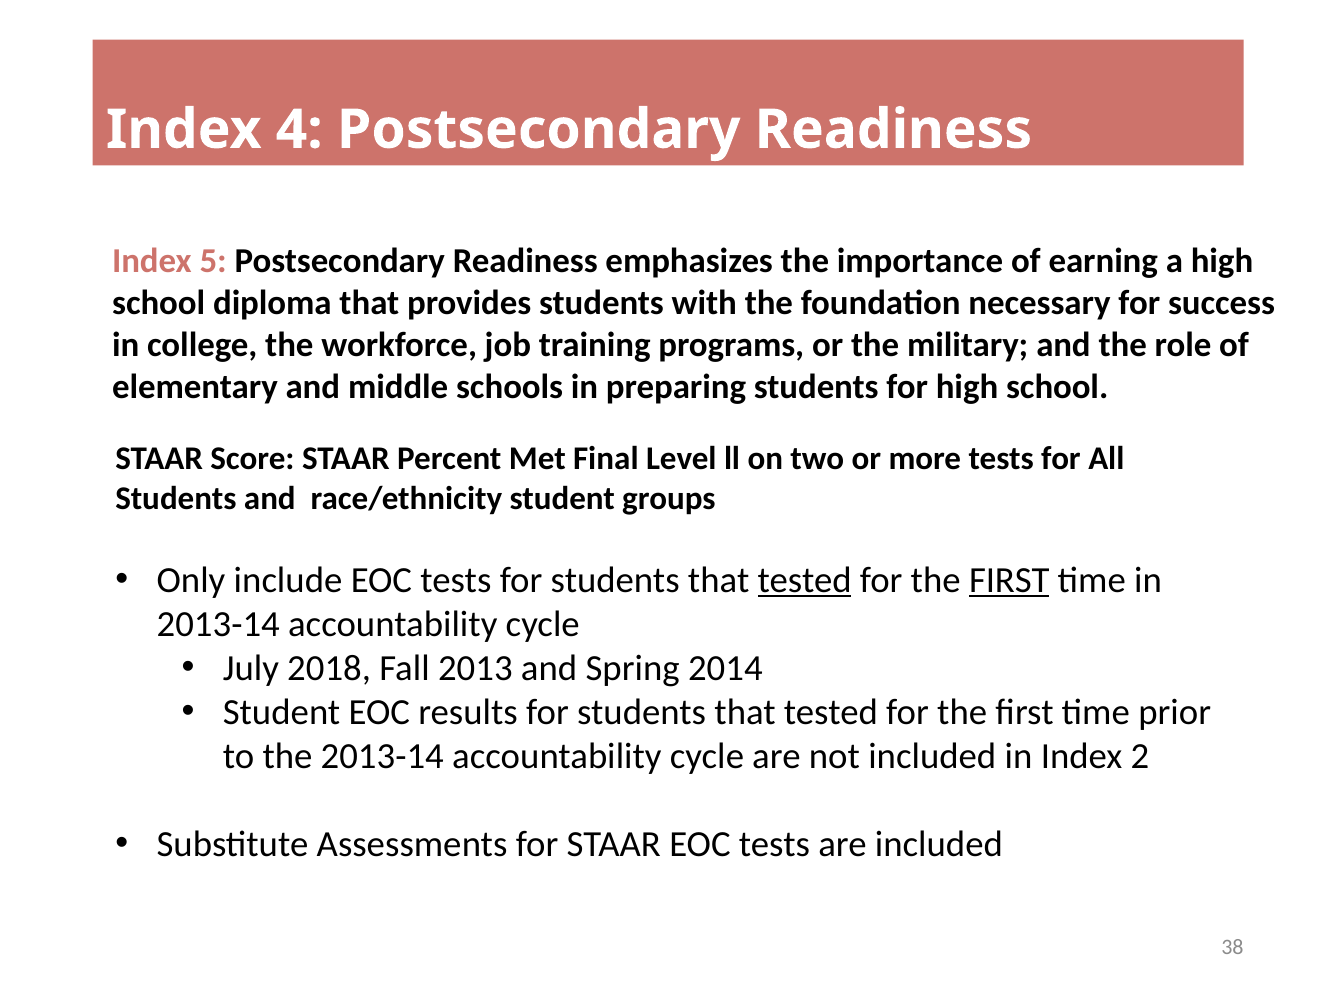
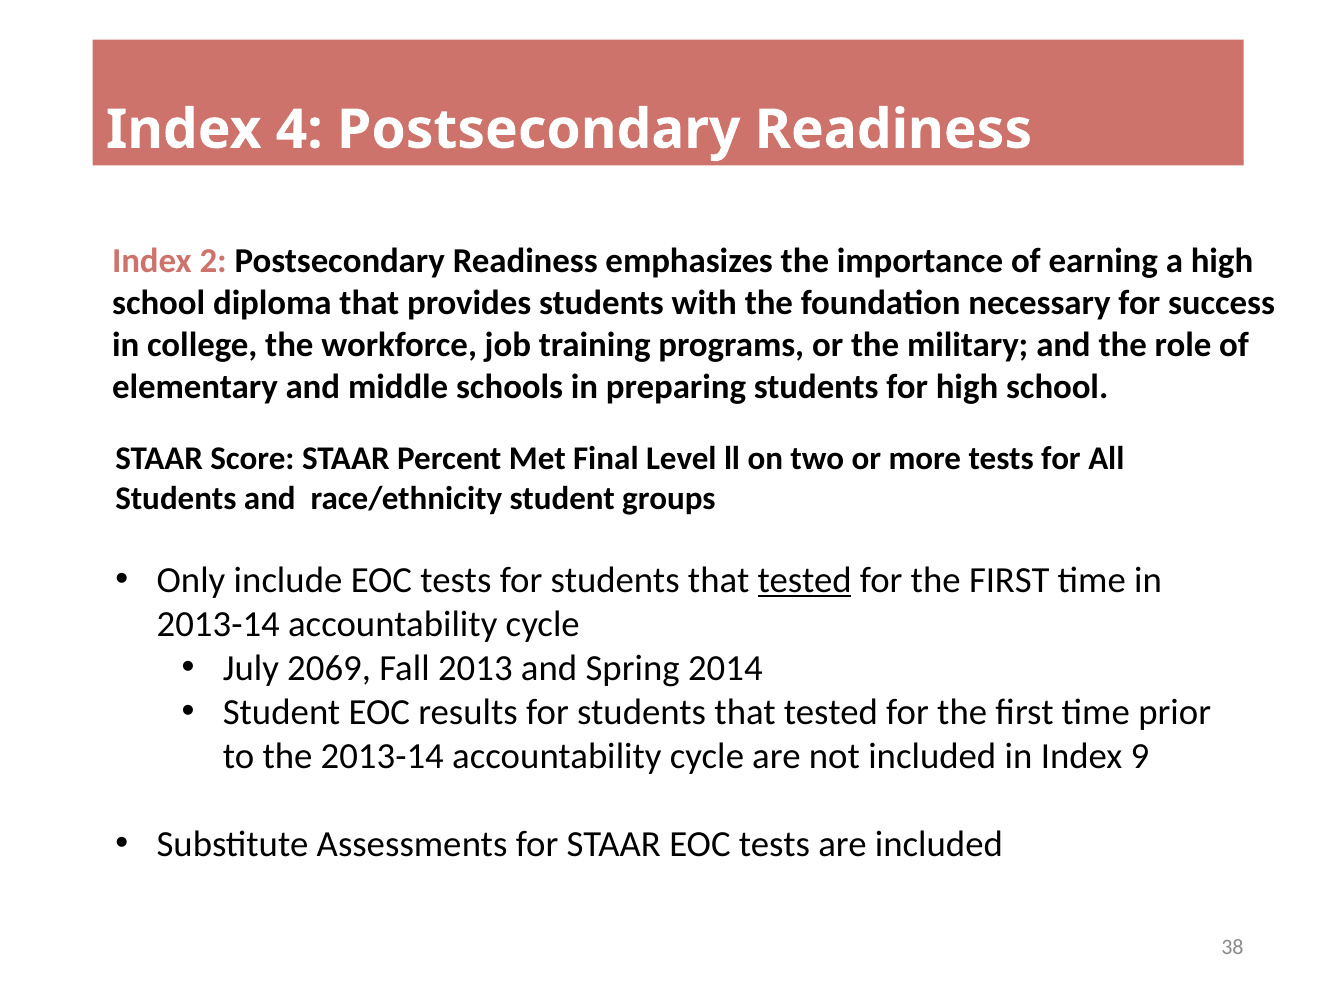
5: 5 -> 2 (213, 261)
FIRST underline: present -> none (1009, 580)
2018: 2018 -> 2069 (329, 668)
2: 2 -> 9 (1140, 757)
